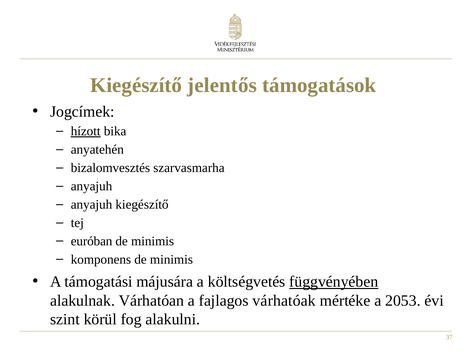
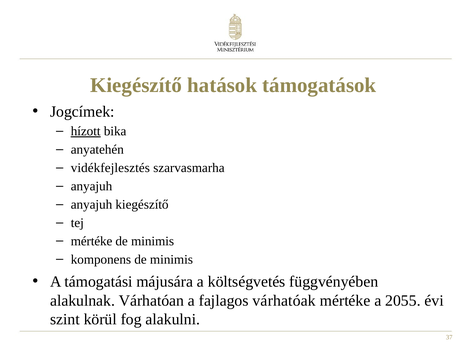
jelentős: jelentős -> hatások (222, 85)
bizalomvesztés: bizalomvesztés -> vidékfejlesztés (110, 168)
euróban: euróban -> mértéke (92, 241)
függvényében underline: present -> none (334, 282)
2053: 2053 -> 2055 (403, 301)
